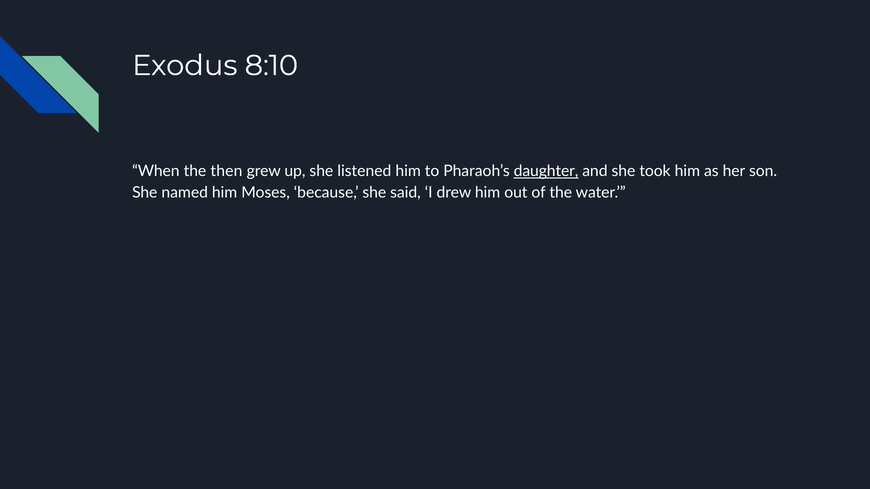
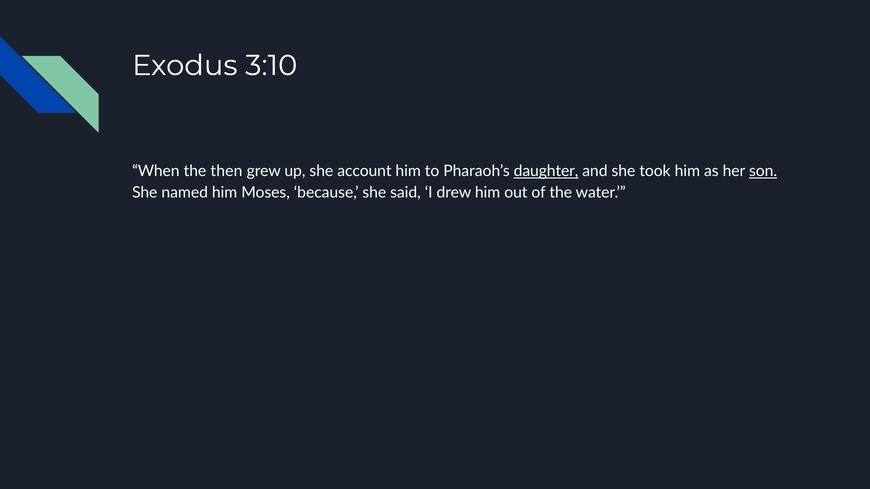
8:10: 8:10 -> 3:10 (271, 66)
listened: listened -> account (364, 171)
son underline: none -> present (763, 171)
